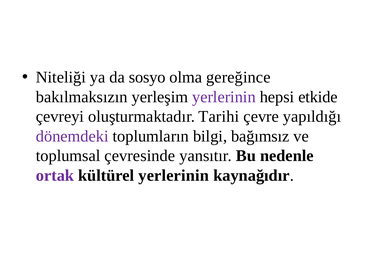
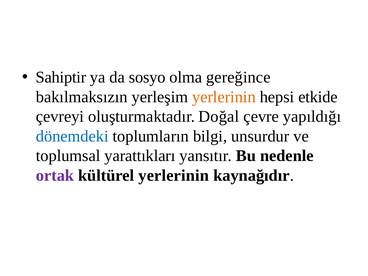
Niteliği: Niteliği -> Sahiptir (61, 77)
yerlerinin colour: purple -> orange (224, 97)
Tarihi: Tarihi -> Doğal (219, 117)
dönemdeki colour: purple -> blue (72, 136)
bağımsız: bağımsız -> unsurdur (260, 136)
çevresinde: çevresinde -> yarattıkları (140, 156)
